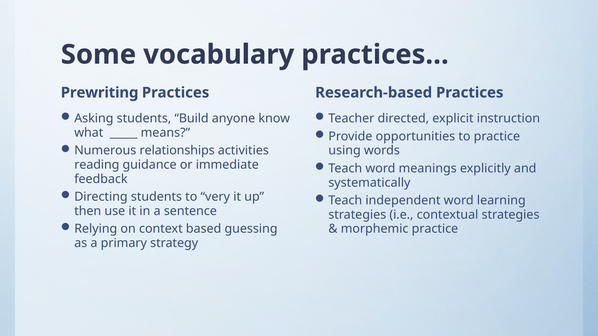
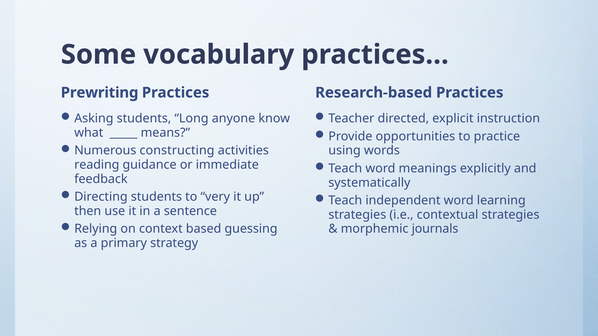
Build: Build -> Long (191, 119)
relationships: relationships -> constructing (177, 151)
morphemic practice: practice -> journals (435, 229)
